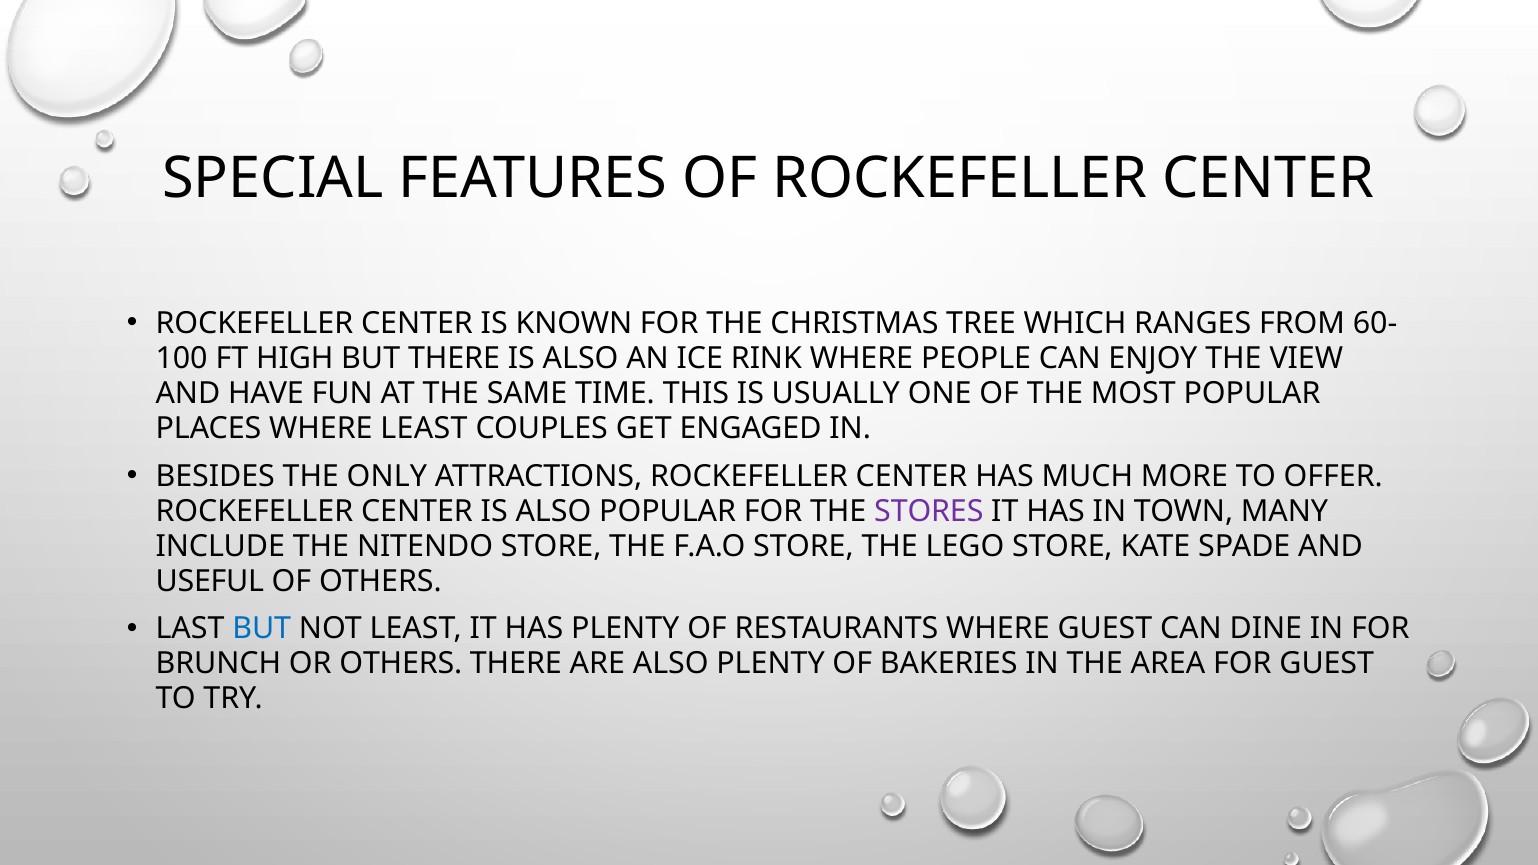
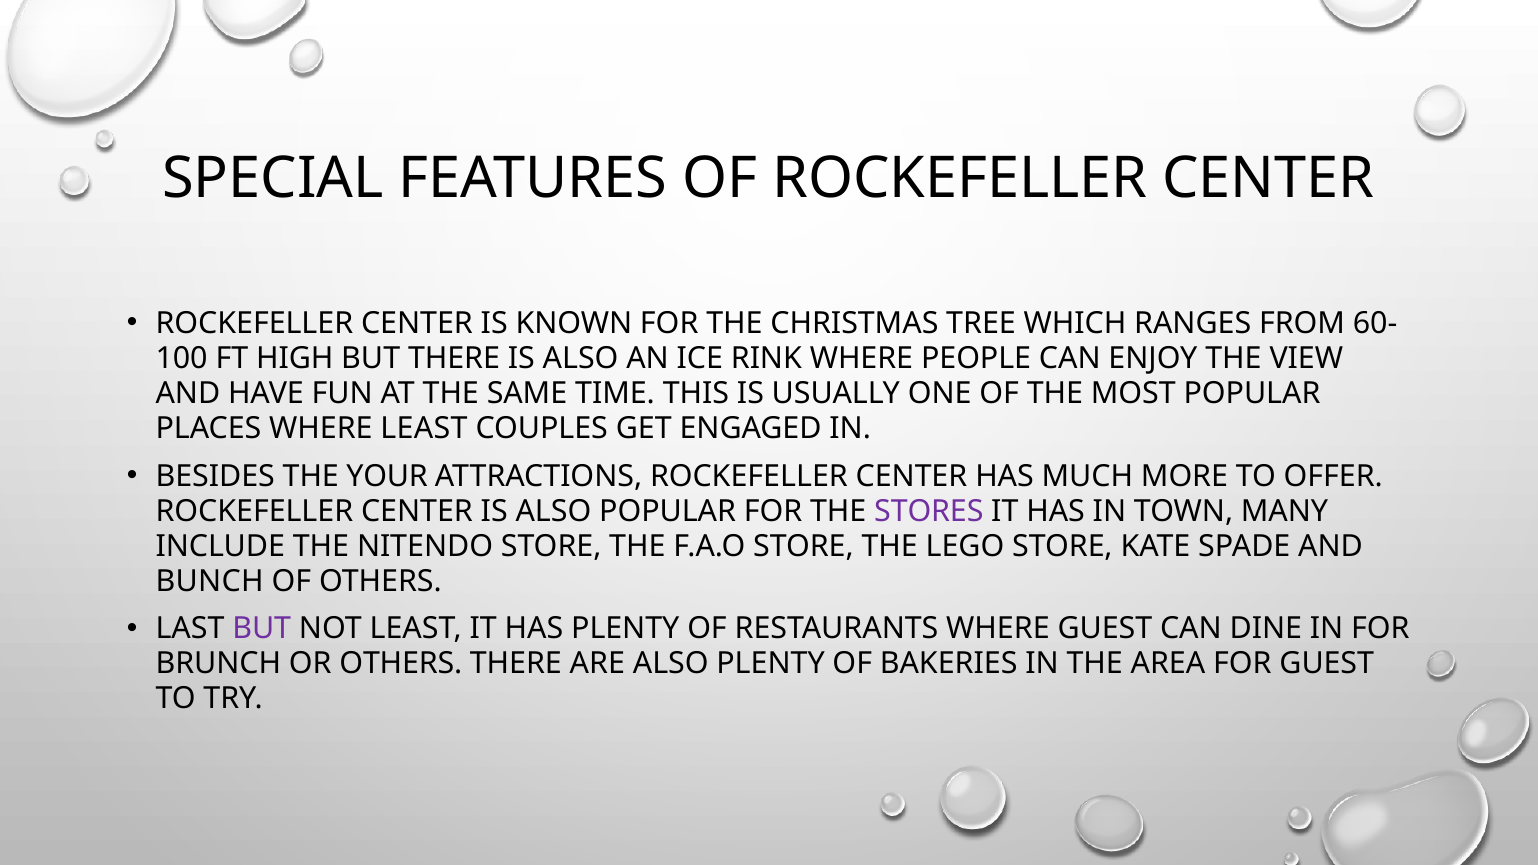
ONLY: ONLY -> YOUR (387, 476)
USEFUL: USEFUL -> BUNCH (210, 581)
BUT colour: blue -> purple (262, 629)
